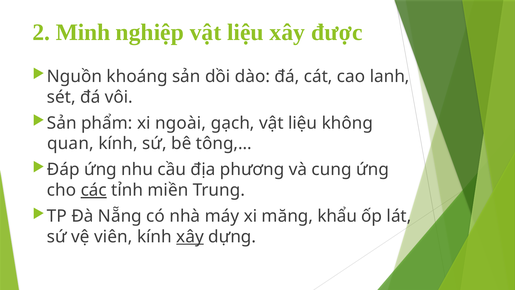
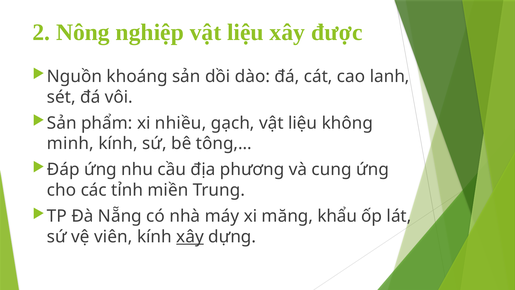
Minh: Minh -> Nông (83, 32)
ngoài: ngoài -> nhiều (181, 123)
quan: quan -> minh (70, 143)
các underline: present -> none (94, 190)
